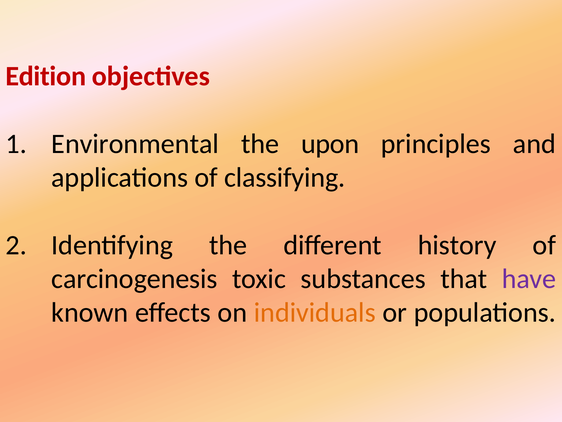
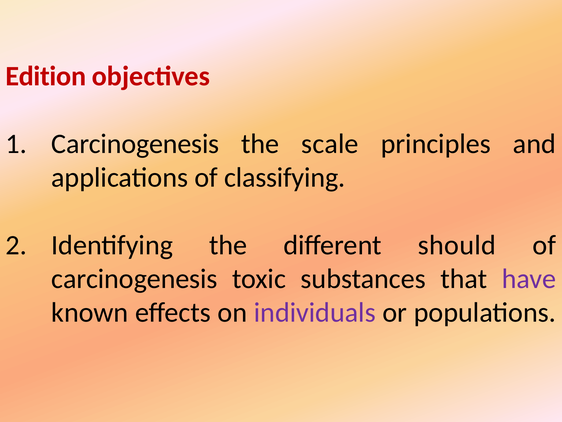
Environmental: Environmental -> Carcinogenesis (135, 144)
upon: upon -> scale (330, 144)
history: history -> should (457, 245)
individuals colour: orange -> purple (315, 312)
